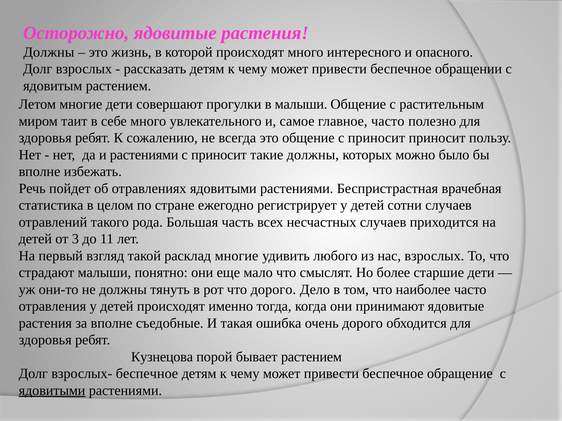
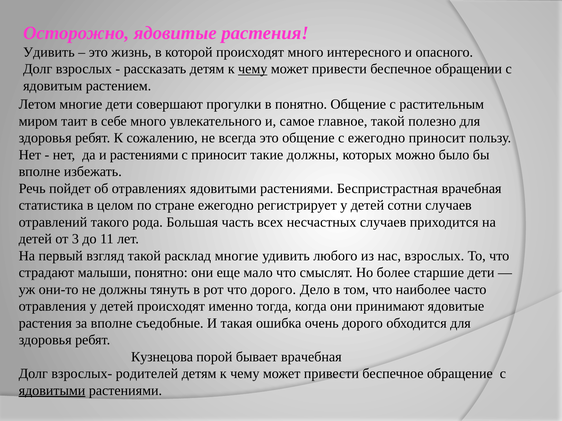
Должны: Должны -> Удивить (49, 52)
чему underline: none -> present (253, 69)
в малыши: малыши -> понятно (301, 104)
главное часто: часто -> такой (388, 121)
общение с приносит: приносит -> ежегодно (376, 138)
бывает растением: растением -> врачебная (311, 357)
взрослых- беспечное: беспечное -> родителей (147, 374)
